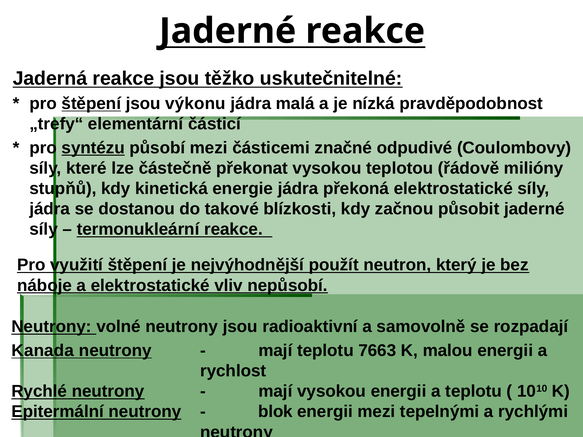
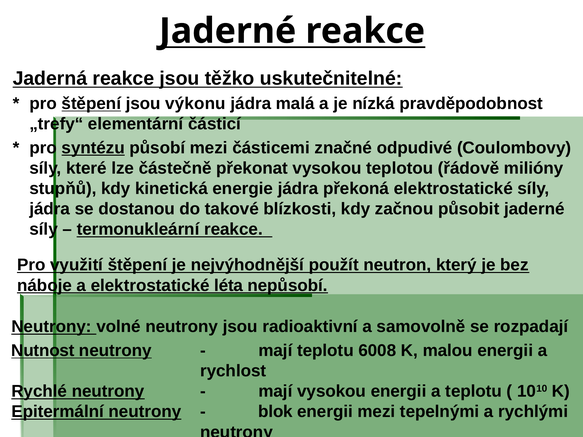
vliv: vliv -> léta (229, 286)
Kanada: Kanada -> Nutnost (43, 351)
7663: 7663 -> 6008 (377, 351)
